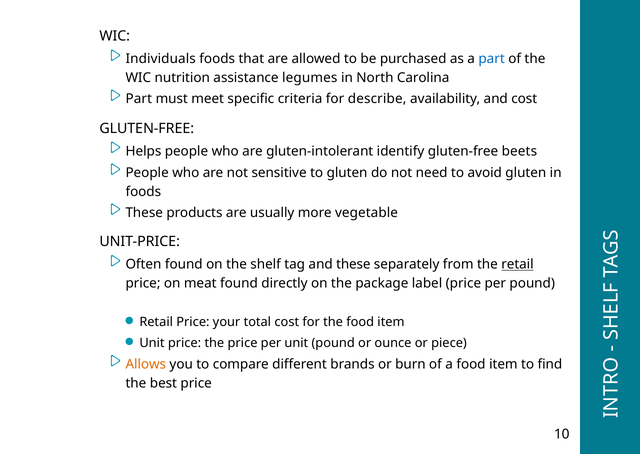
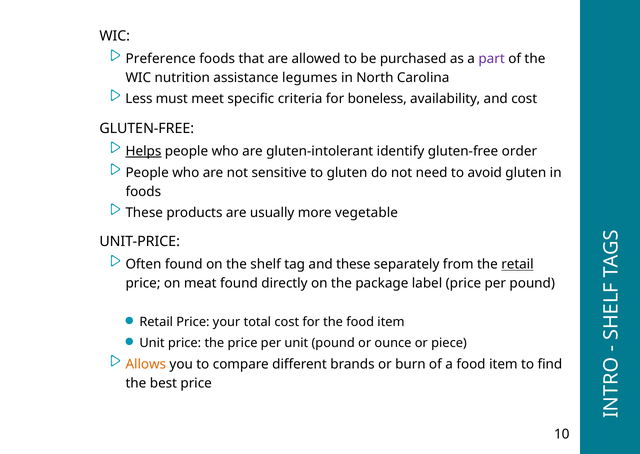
Individuals: Individuals -> Preference (161, 59)
part colour: blue -> purple (492, 59)
Part: Part -> Less (139, 99)
describe: describe -> boneless (377, 99)
Helps underline: none -> present (143, 151)
beets: beets -> order (519, 151)
